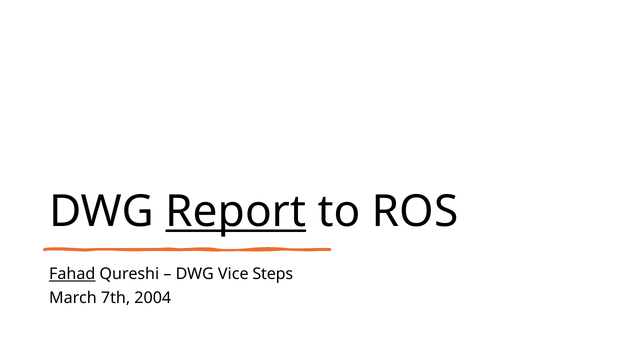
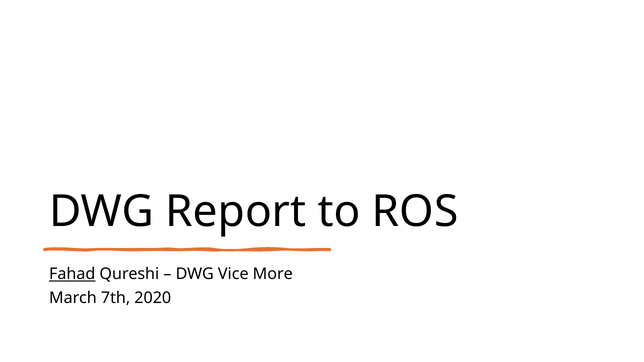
Report underline: present -> none (236, 212)
Steps: Steps -> More (273, 274)
2004: 2004 -> 2020 (153, 298)
